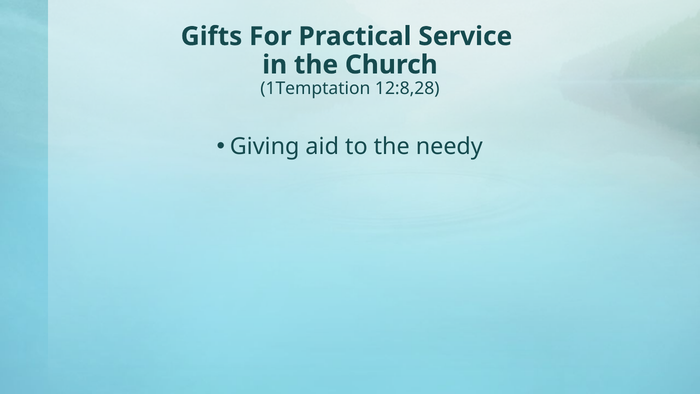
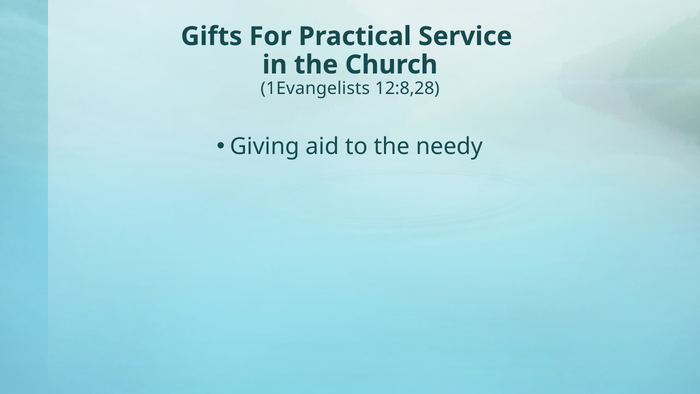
1Temptation: 1Temptation -> 1Evangelists (315, 88)
